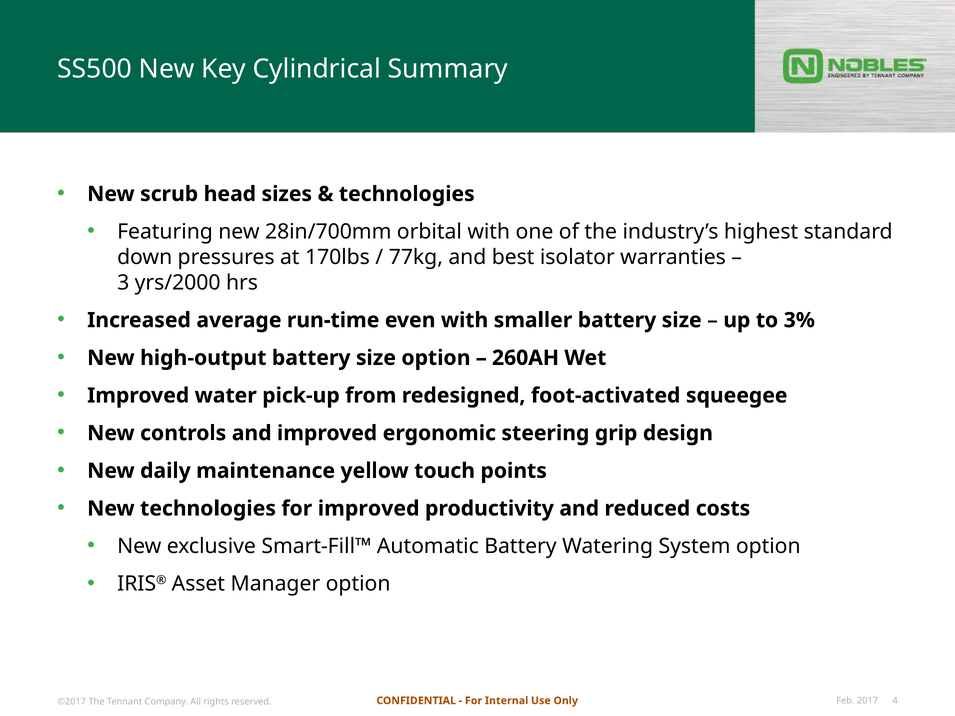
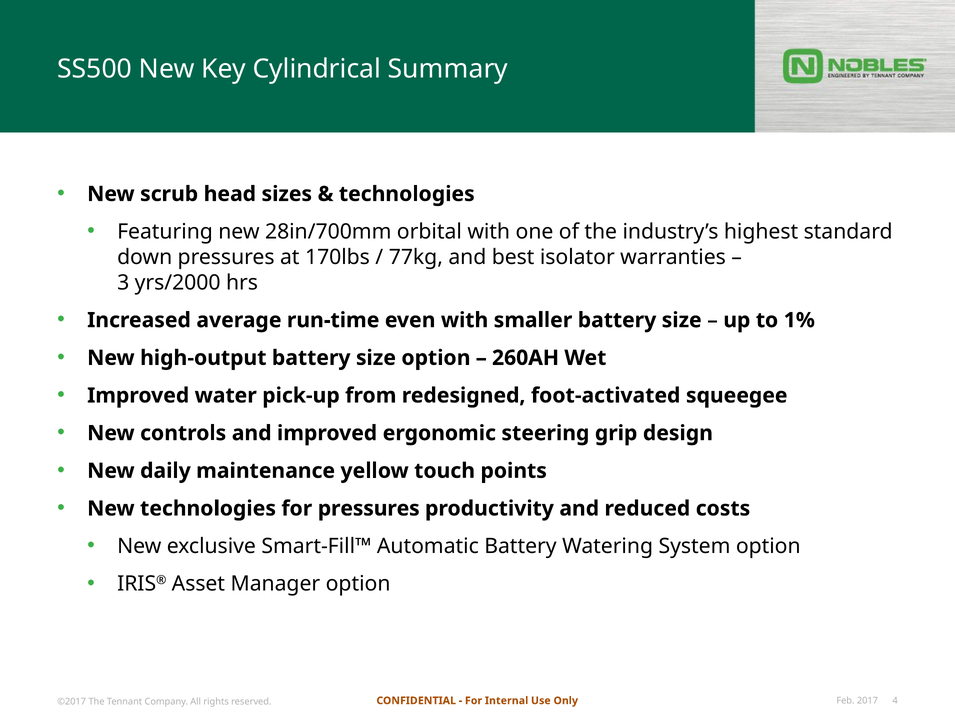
3%: 3% -> 1% (799, 320)
for improved: improved -> pressures (369, 509)
